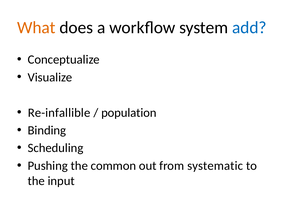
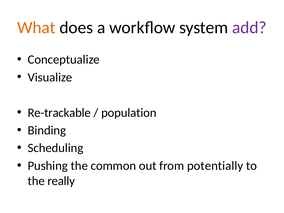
add colour: blue -> purple (249, 27)
Re-infallible: Re-infallible -> Re-trackable (59, 113)
systematic: systematic -> potentially (215, 166)
input: input -> really (61, 181)
